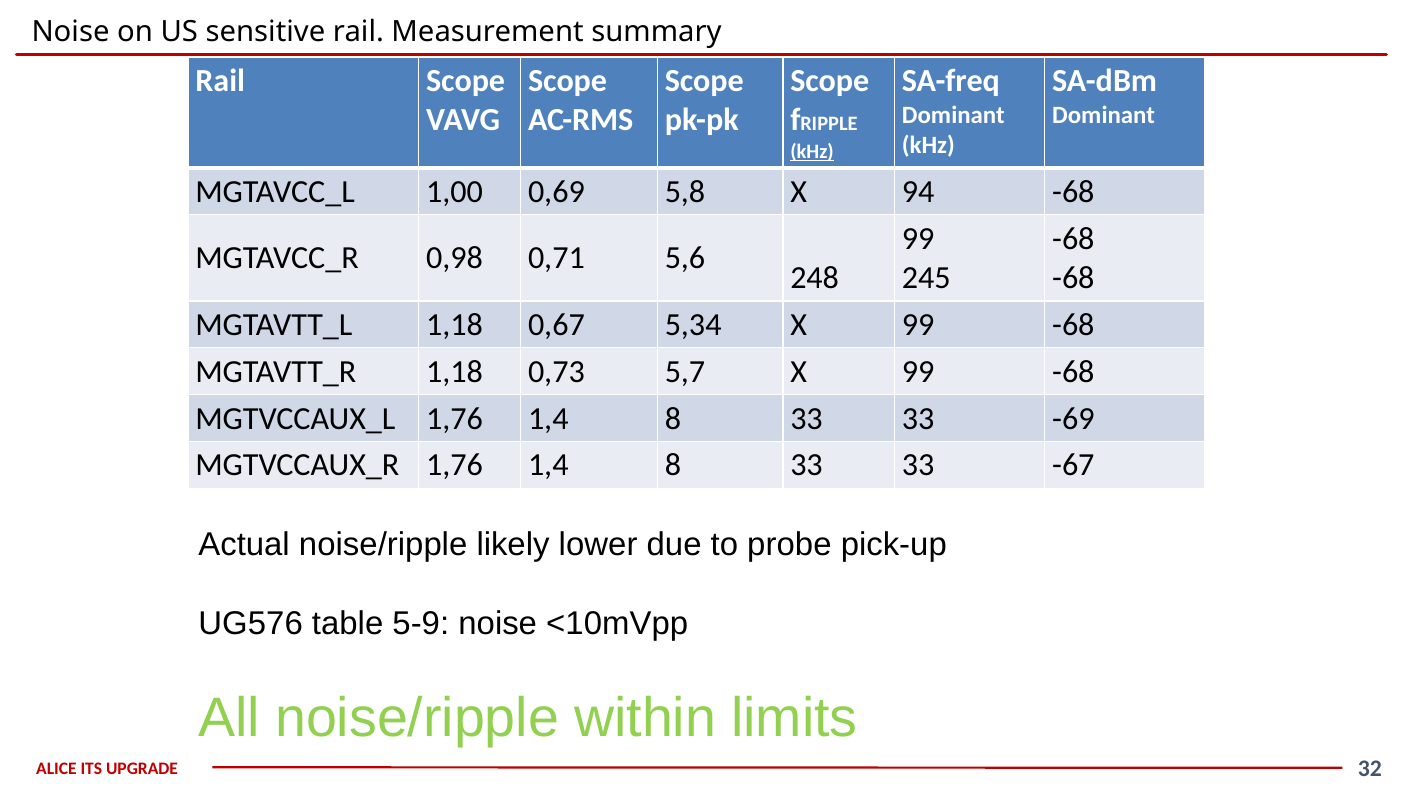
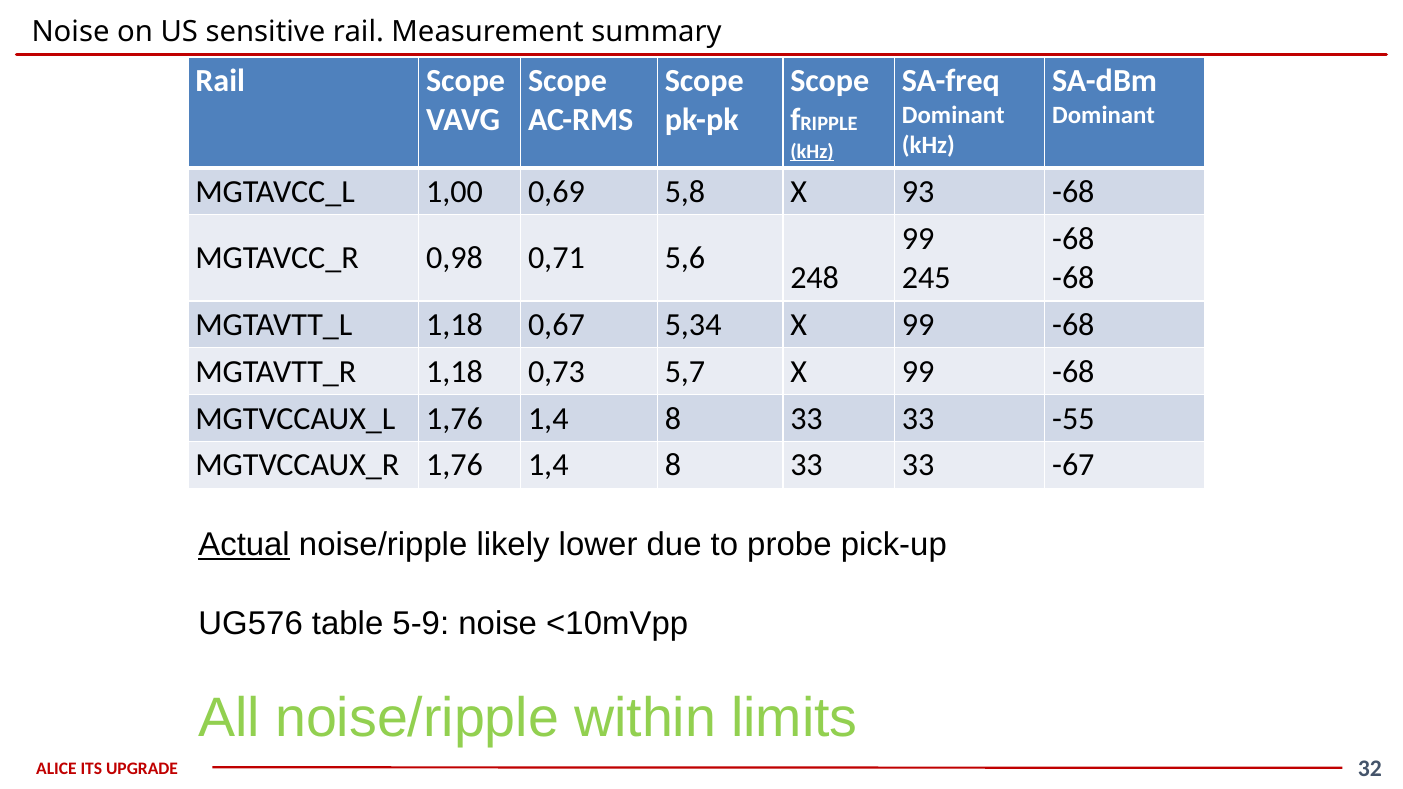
94: 94 -> 93 (918, 192)
-69: -69 -> -55 (1073, 419)
Actual underline: none -> present (244, 545)
